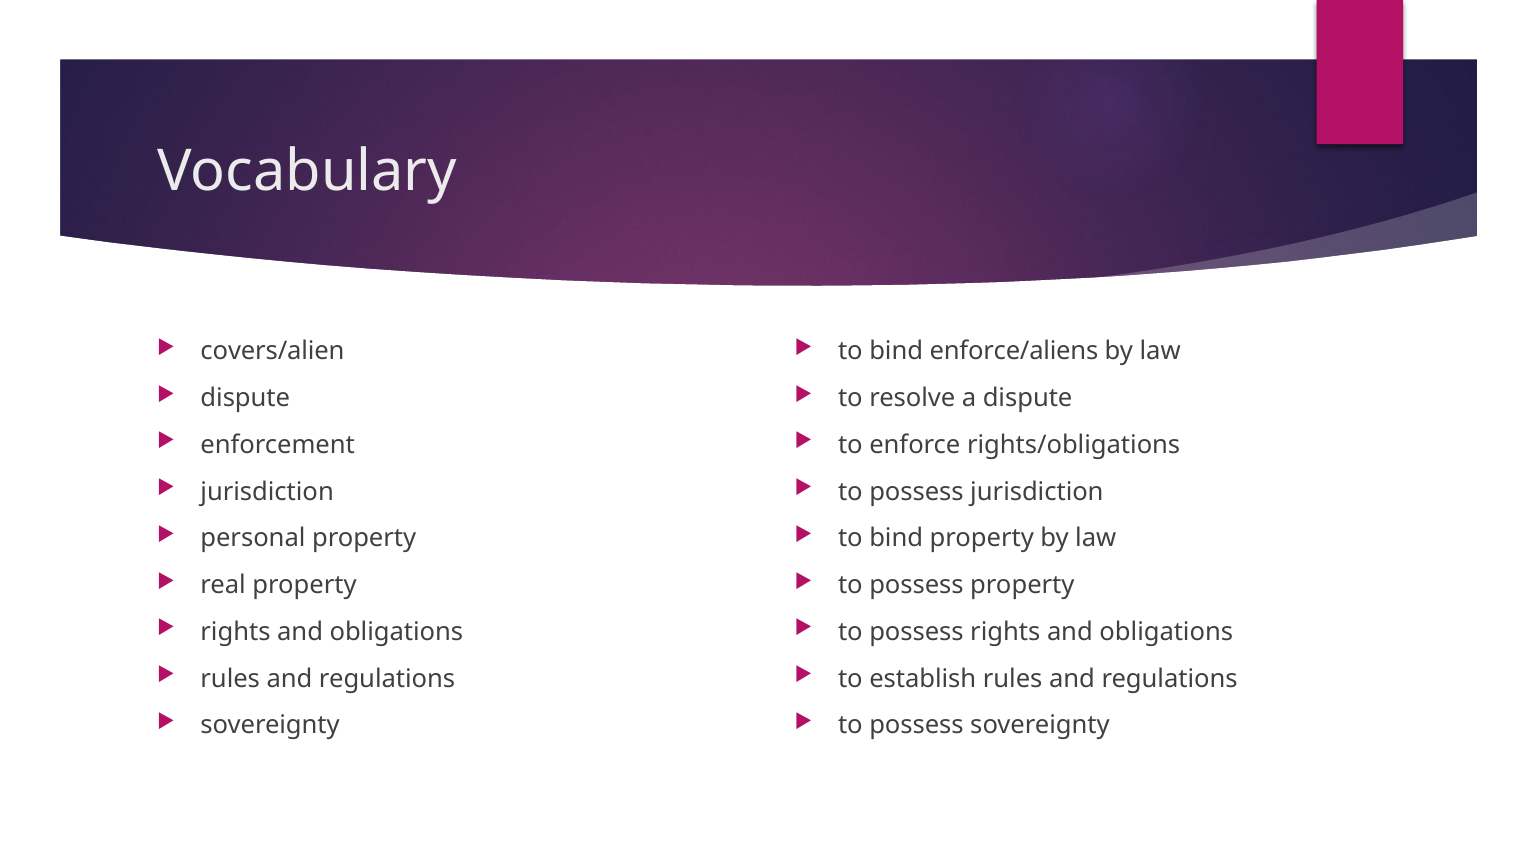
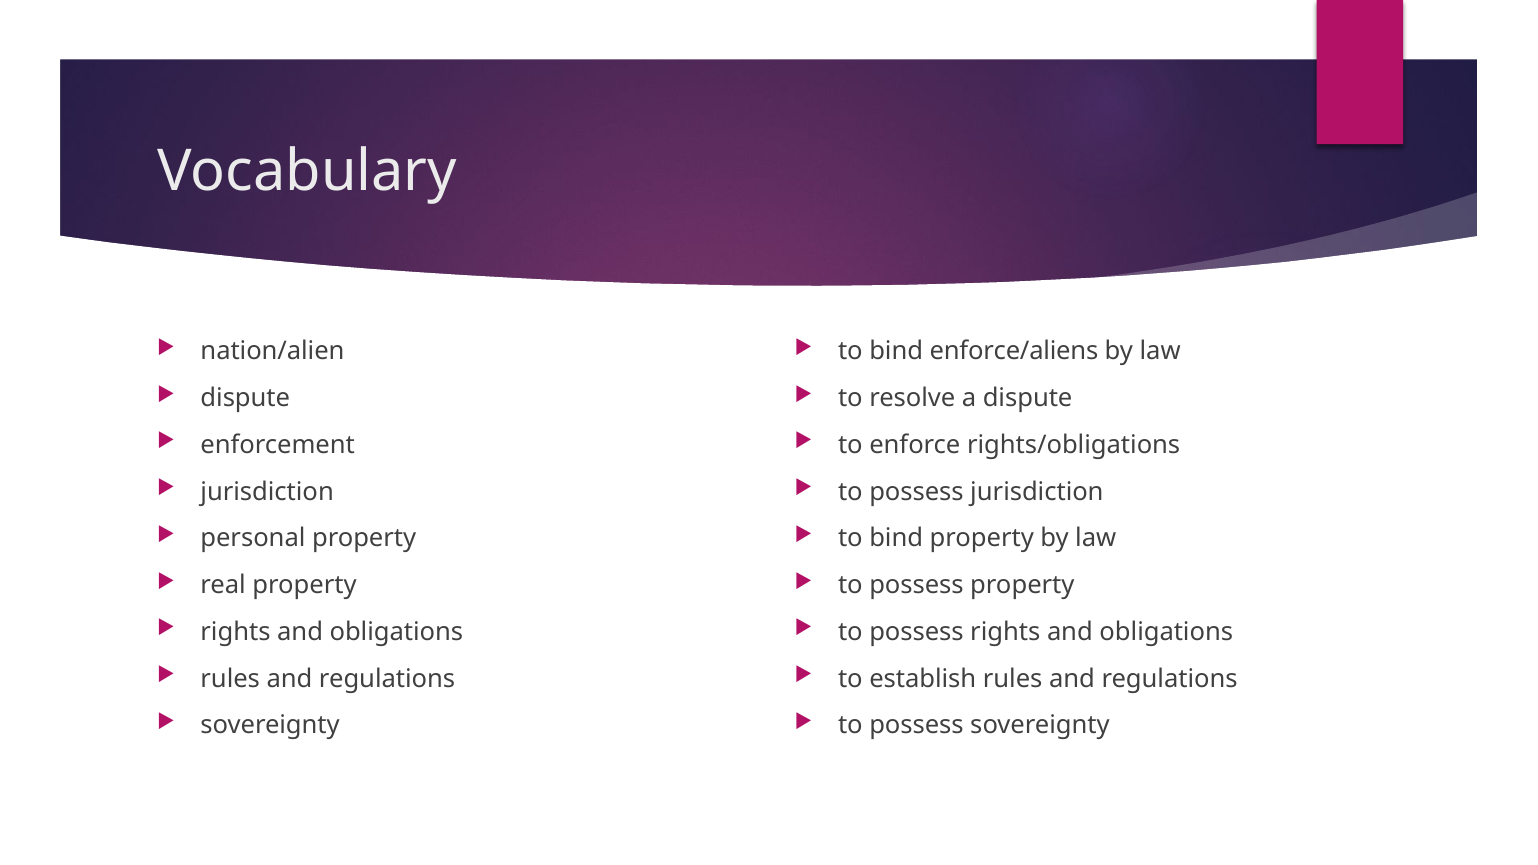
covers/alien: covers/alien -> nation/alien (272, 351)
